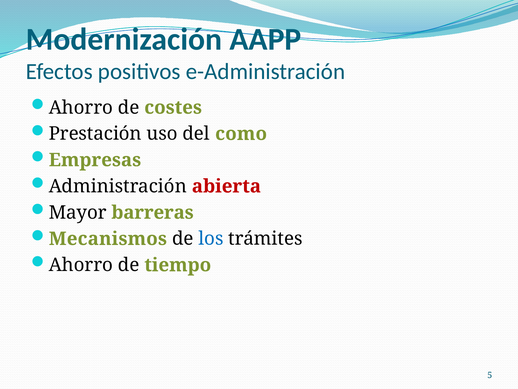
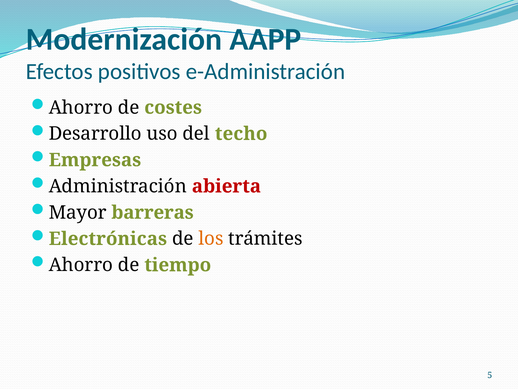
Prestación: Prestación -> Desarrollo (95, 134)
como: como -> techo (241, 134)
Mecanismos: Mecanismos -> Electrónicas (108, 239)
los colour: blue -> orange (211, 239)
